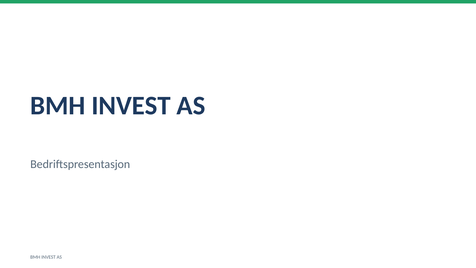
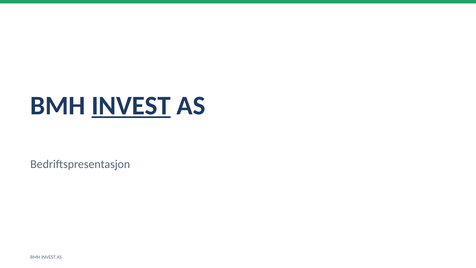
INVEST underline: none -> present (131, 106)
